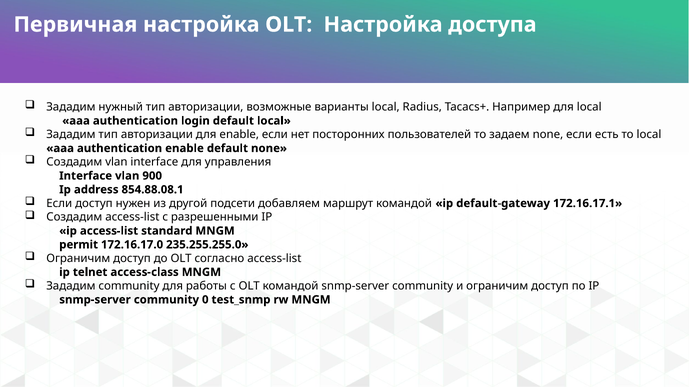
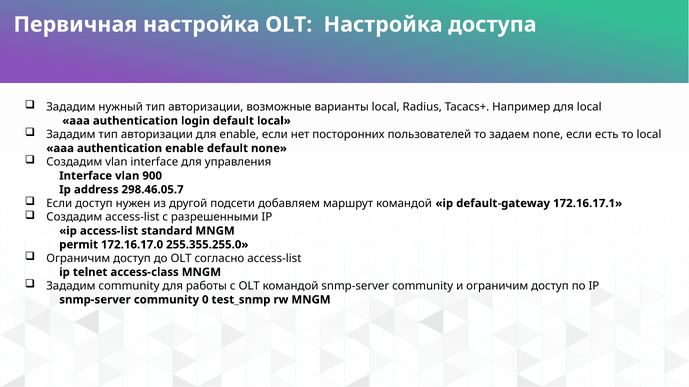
854.88.08.1: 854.88.08.1 -> 298.46.05.7 (153, 190)
235.255.255.0: 235.255.255.0 -> 255.355.255.0 (207, 245)
